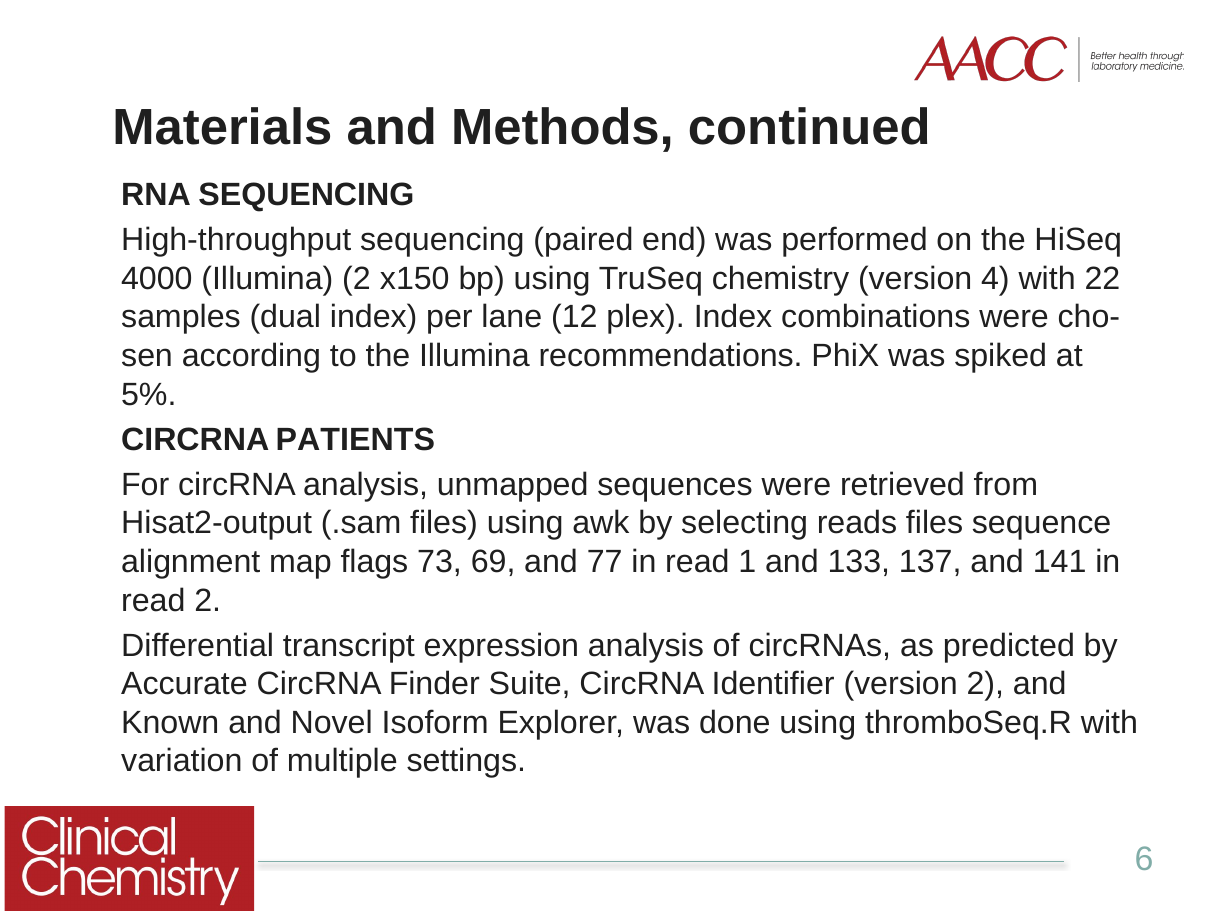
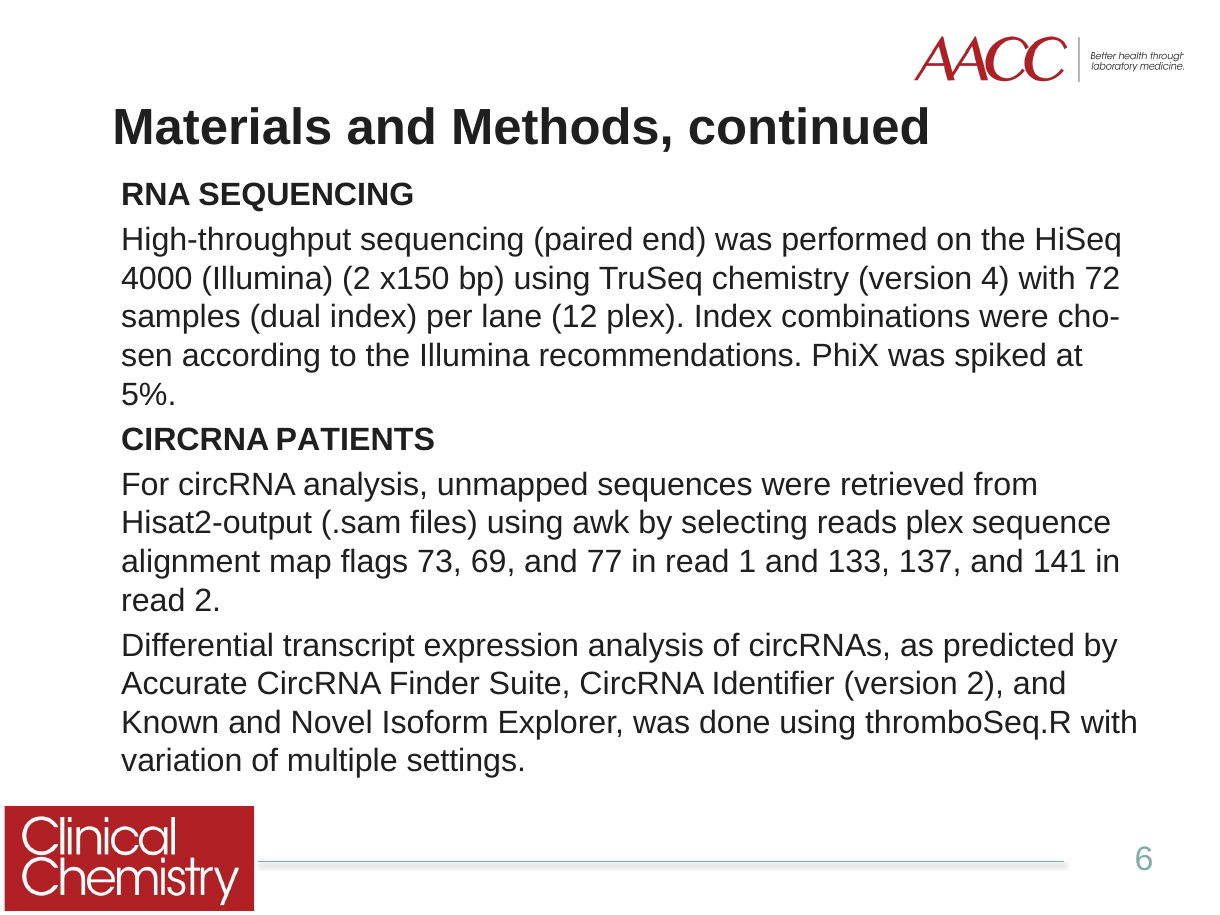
22: 22 -> 72 (1102, 279)
reads files: files -> plex (935, 523)
